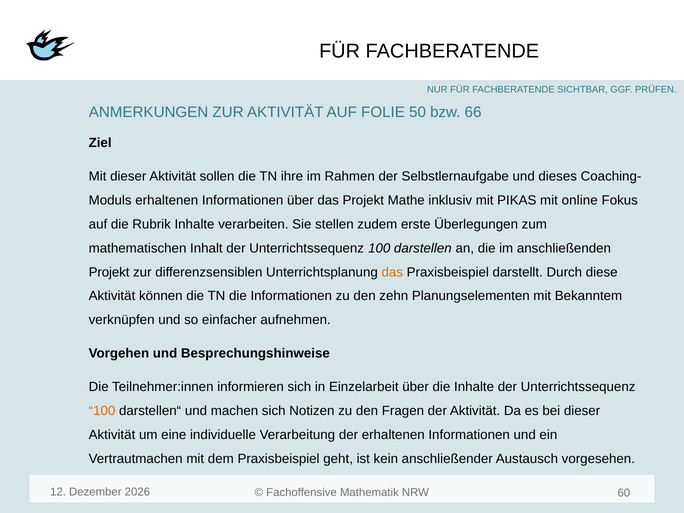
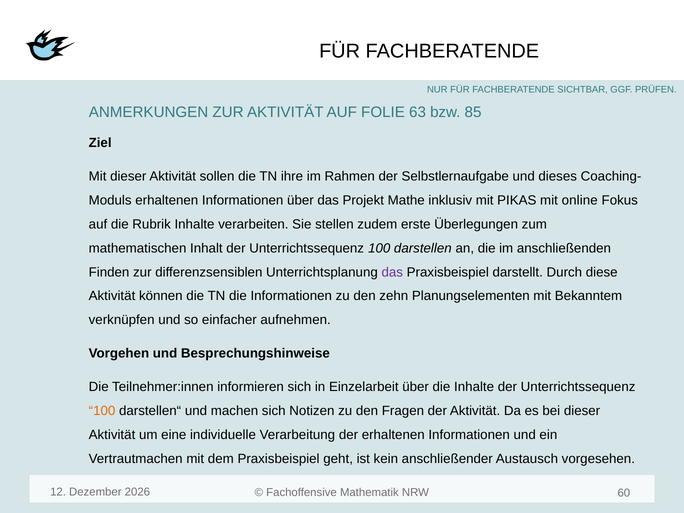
50: 50 -> 63 (418, 112)
66: 66 -> 85 (473, 112)
Projekt: Projekt -> Finden (109, 272)
das colour: orange -> purple (392, 272)
